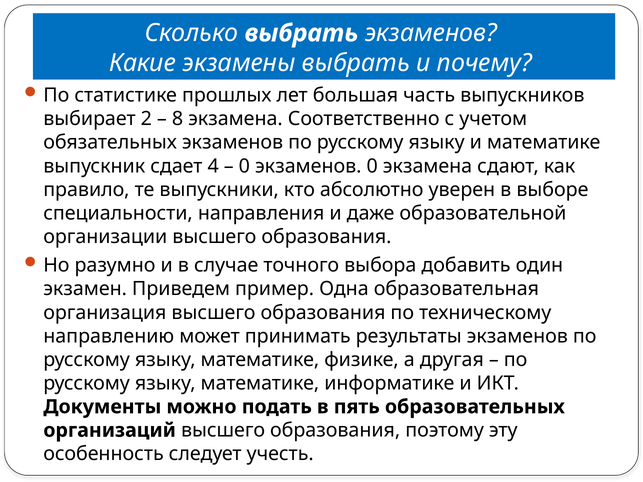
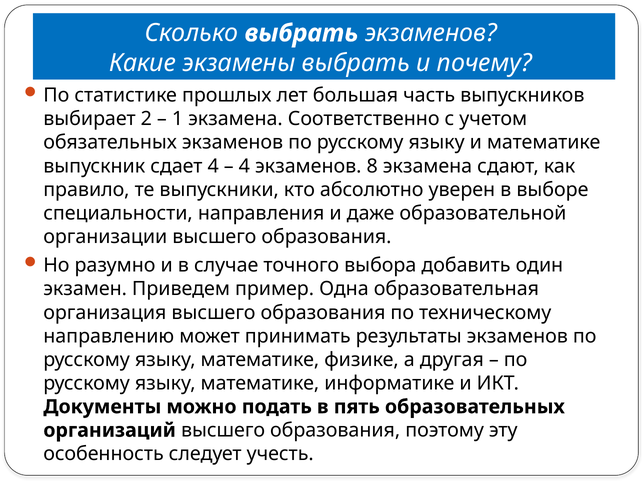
8: 8 -> 1 (178, 119)
0: 0 -> 4 (244, 166)
экзаменов 0: 0 -> 8 (372, 166)
